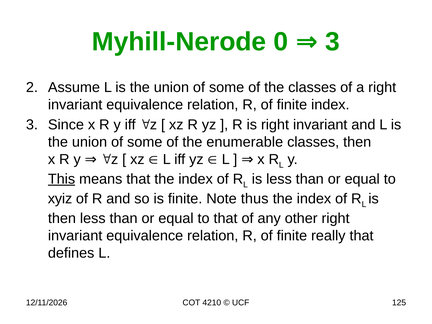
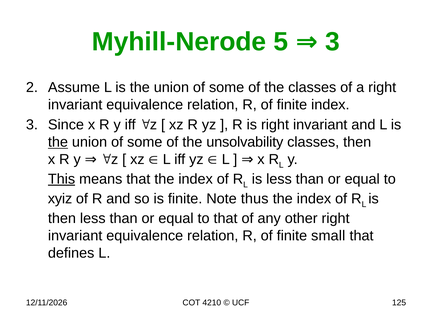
0: 0 -> 5 (281, 42)
the underline: none -> present (58, 142)
enumerable: enumerable -> unsolvability (245, 142)
really: really -> small (328, 236)
